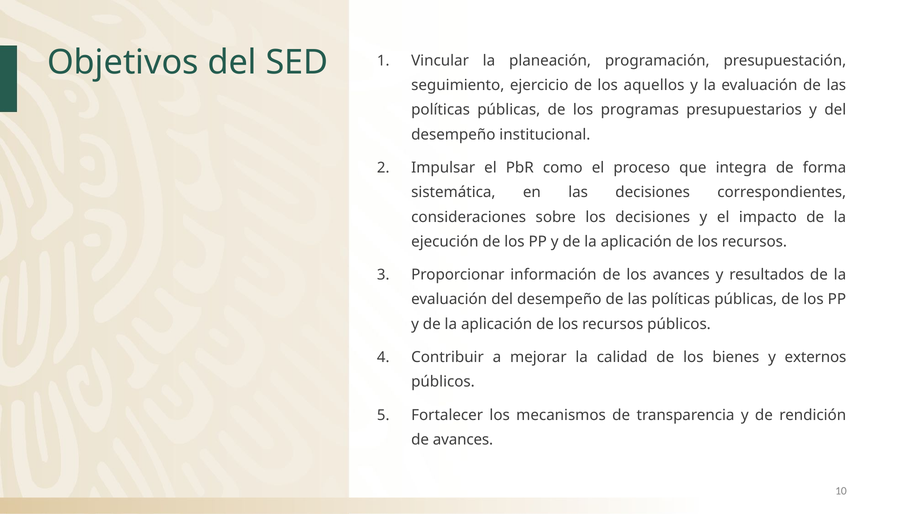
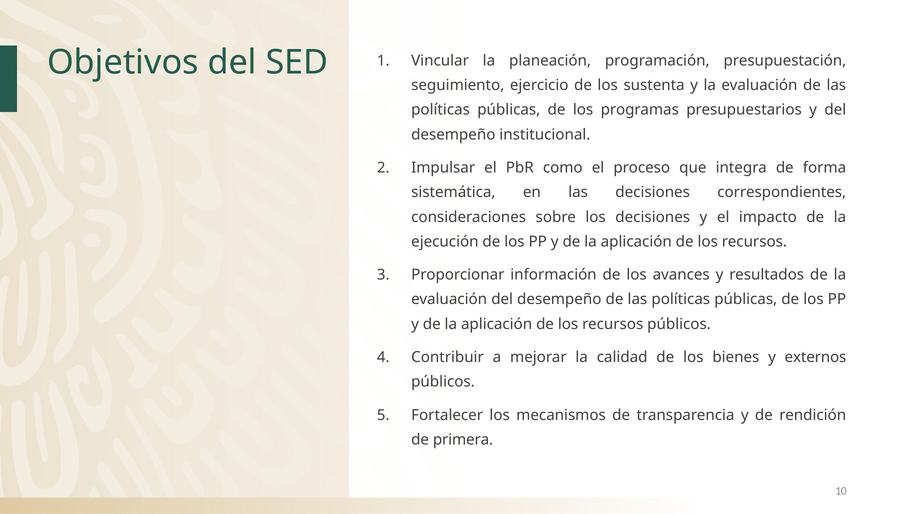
aquellos: aquellos -> sustenta (654, 85)
de avances: avances -> primera (463, 439)
